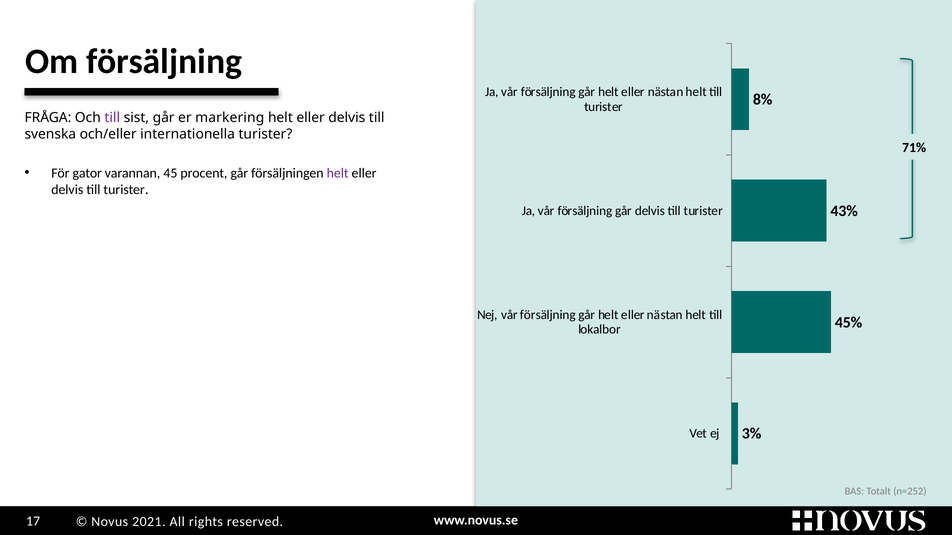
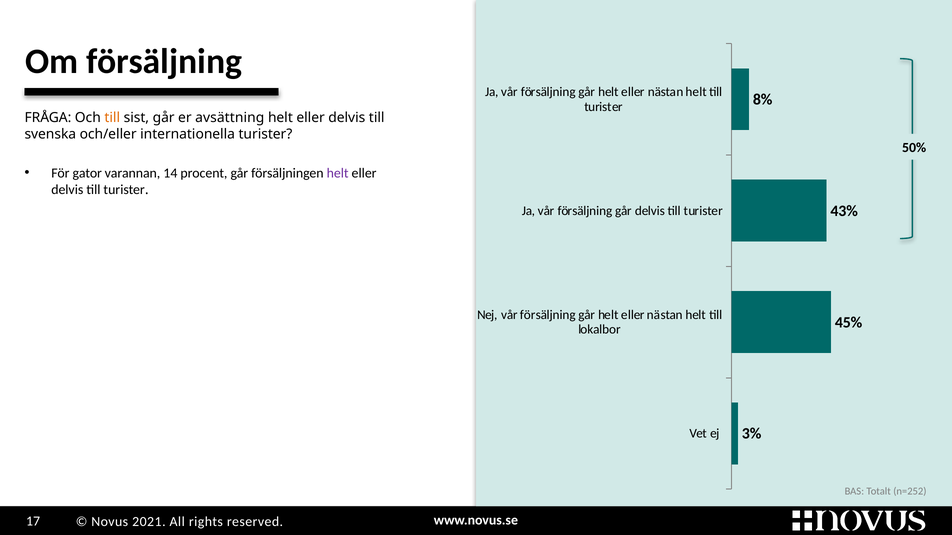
till colour: purple -> orange (112, 118)
markering: markering -> avsättning (230, 118)
71%: 71% -> 50% (914, 148)
45: 45 -> 14 (170, 173)
